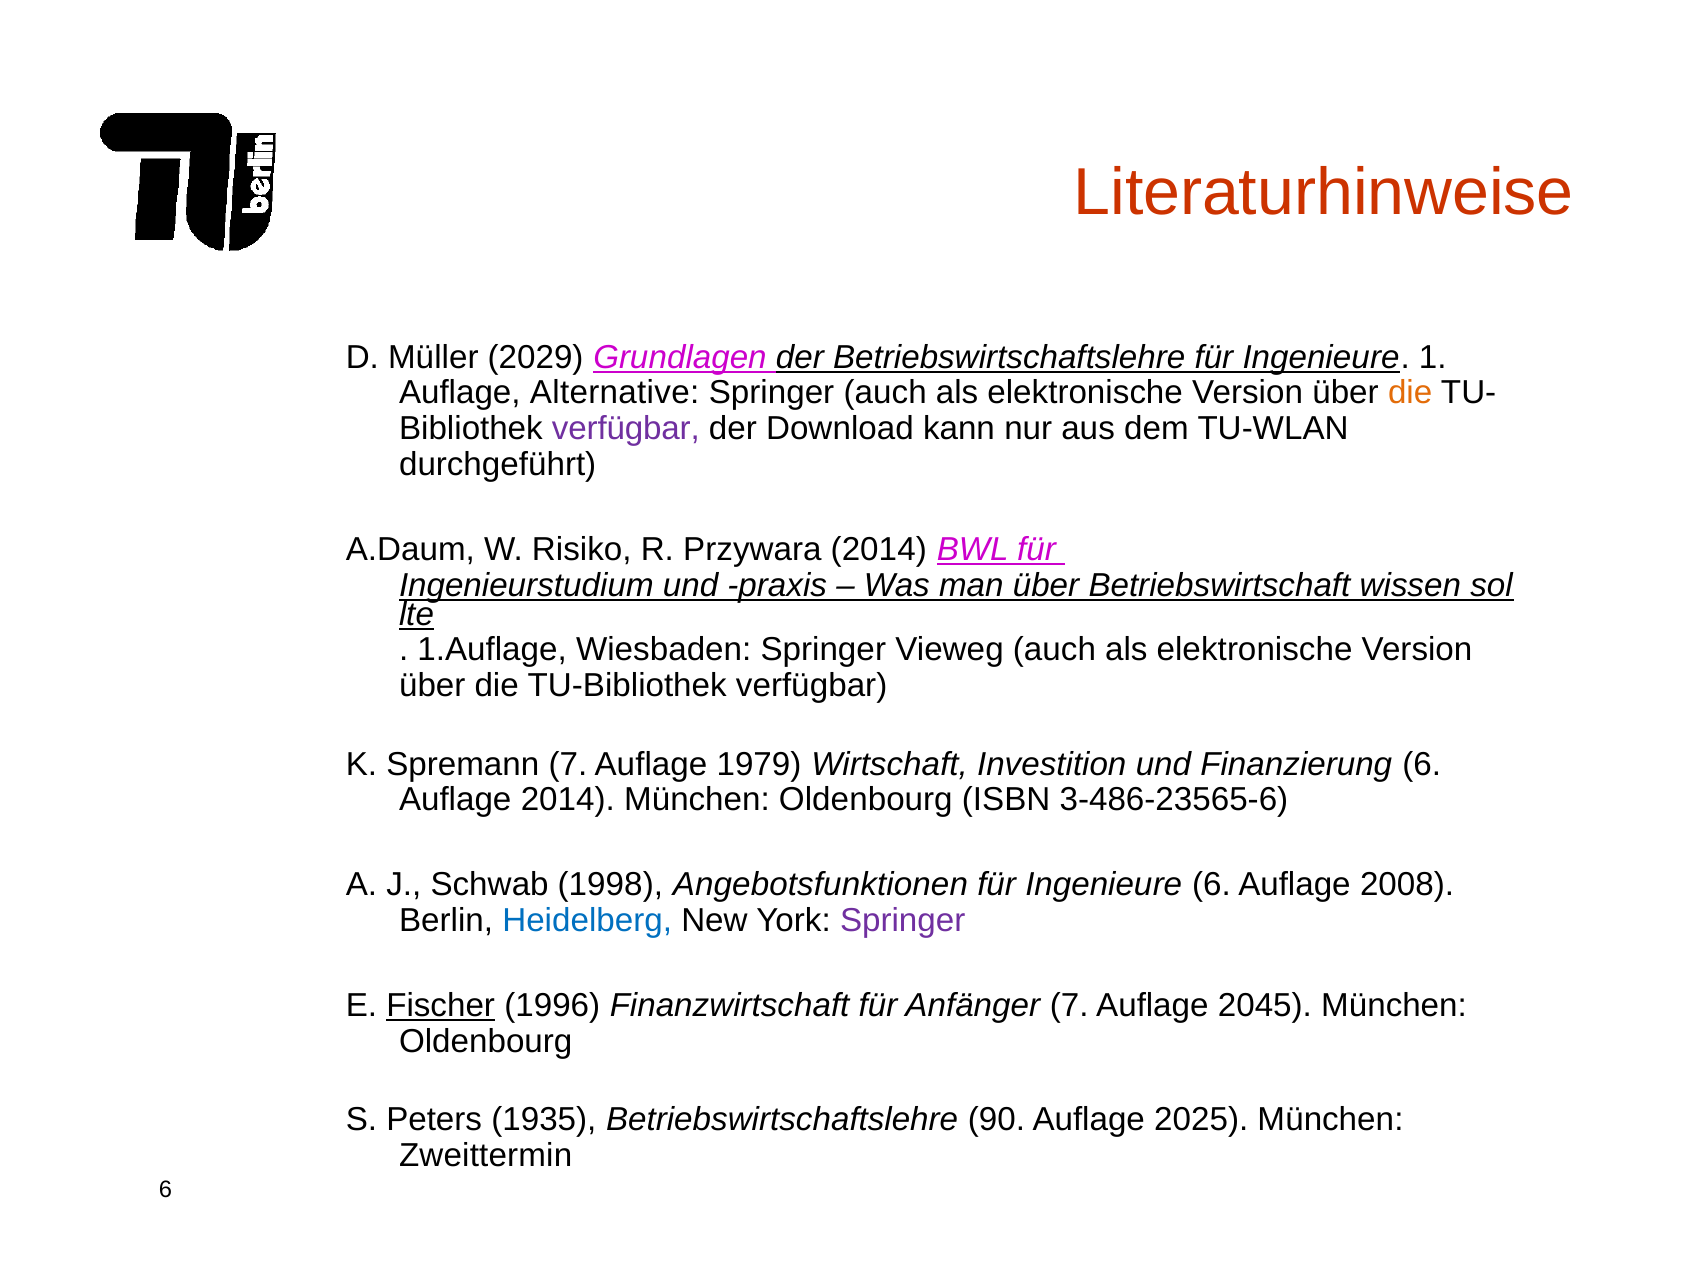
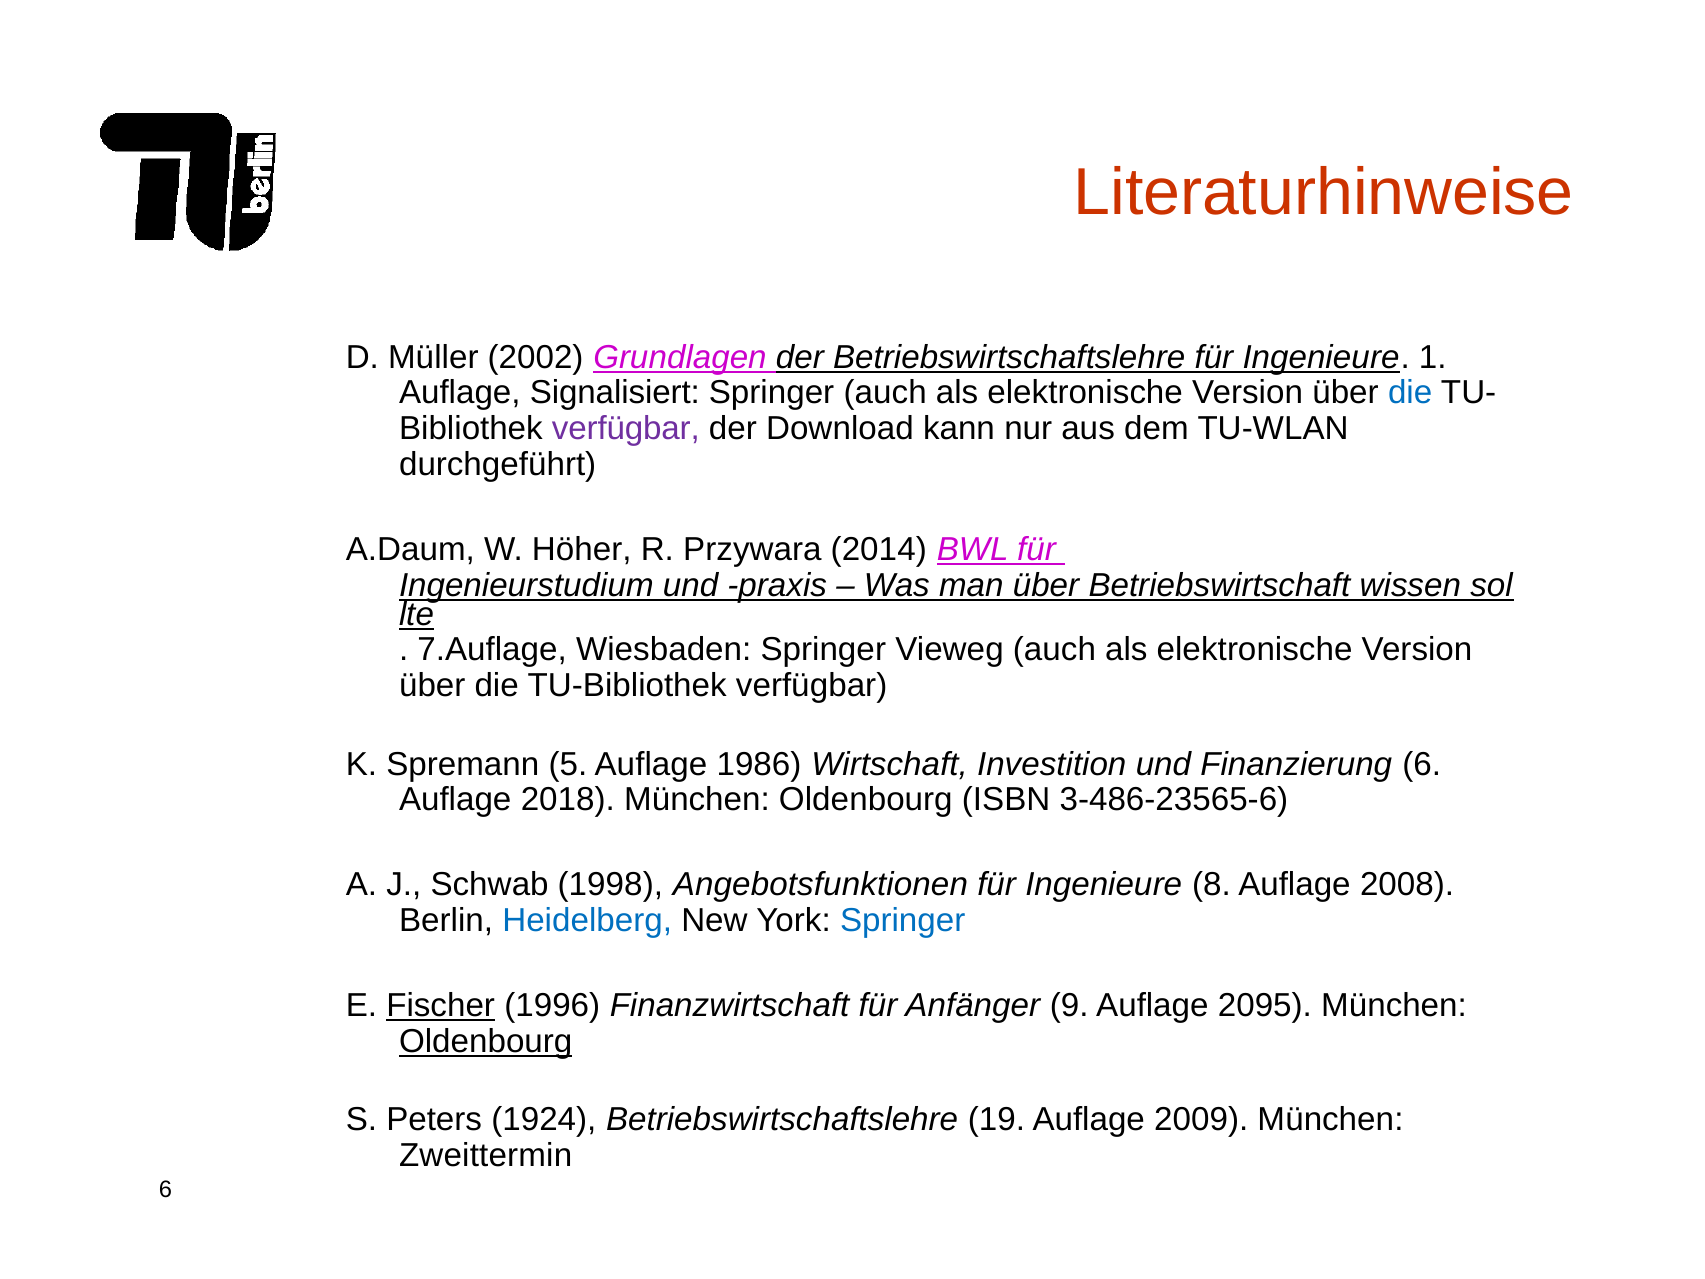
2029: 2029 -> 2002 (536, 357)
Alternative: Alternative -> Signalisiert (615, 393)
die colour: orange -> blue (1410, 393)
Risiko: Risiko -> Höher (582, 550)
1.Auflage: 1.Auflage -> 7.Auflage (492, 650)
Spremann 7: 7 -> 5 (568, 764)
1979: 1979 -> 1986 (759, 764)
Auflage 2014: 2014 -> 2018 (568, 800)
Ingenieure 6: 6 -> 8 (1211, 885)
Springer colour: purple -> blue (903, 921)
Anfänger 7: 7 -> 9 (1069, 1006)
2045: 2045 -> 2095 (1265, 1006)
Oldenbourg underline: none -> present (486, 1041)
1935: 1935 -> 1924 (544, 1120)
90: 90 -> 19 (996, 1120)
2025: 2025 -> 2009 (1201, 1120)
